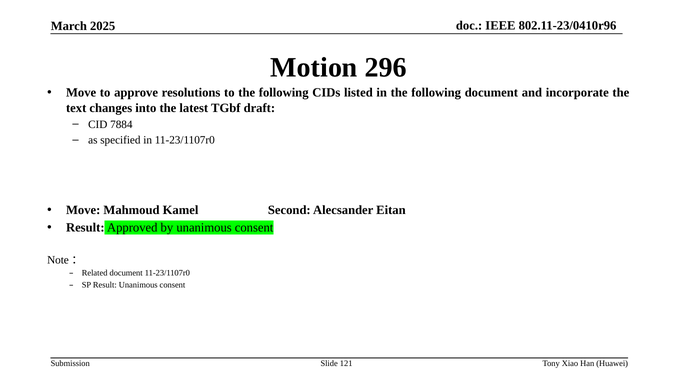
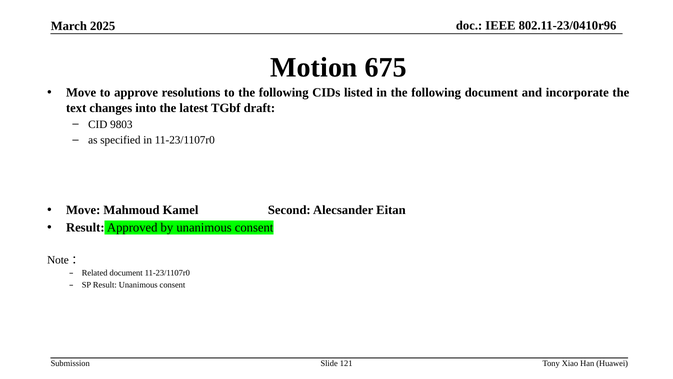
296: 296 -> 675 (386, 68)
7884: 7884 -> 9803 (121, 124)
